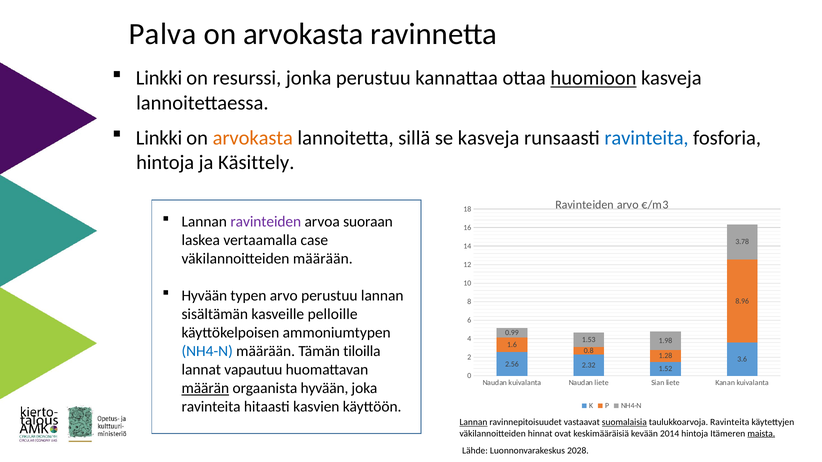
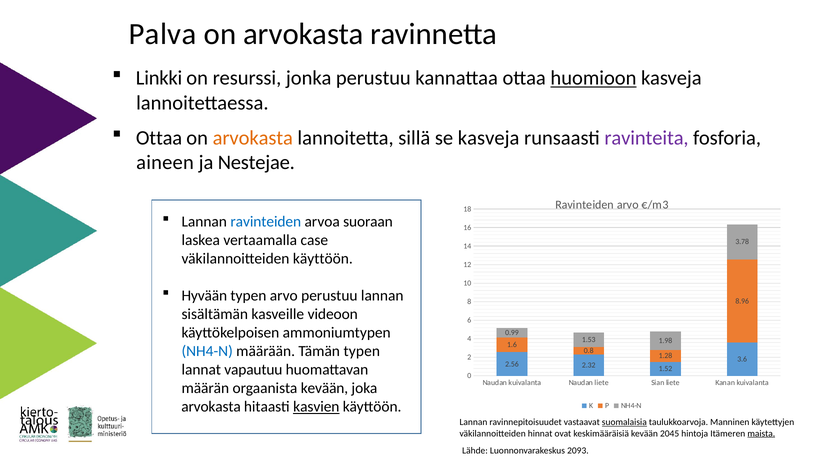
Linkki: Linkki -> Ottaa (159, 138)
ravinteita colour: blue -> purple (647, 138)
hintoja: hintoja -> aineen (165, 163)
Käsittely: Käsittely -> Nestejae (256, 163)
ravinteiden colour: purple -> blue (266, 222)
väkilannoitteiden määrään: määrään -> käyttöön (323, 259)
pelloille: pelloille -> videoon (333, 315)
Tämän tiloilla: tiloilla -> typen (362, 352)
määrän underline: present -> none (205, 389)
orgaanista hyvään: hyvään -> kevään (324, 389)
ravinteita: ravinteita -> arvokasta (211, 407)
kasvien underline: none -> present (316, 407)
Lannan underline: present -> none (473, 422)
taulukkoarvoja Ravinteita: Ravinteita -> Manninen (730, 422)
2014: 2014 -> 2045 (670, 434)
2028: 2028 -> 2093 (578, 451)
